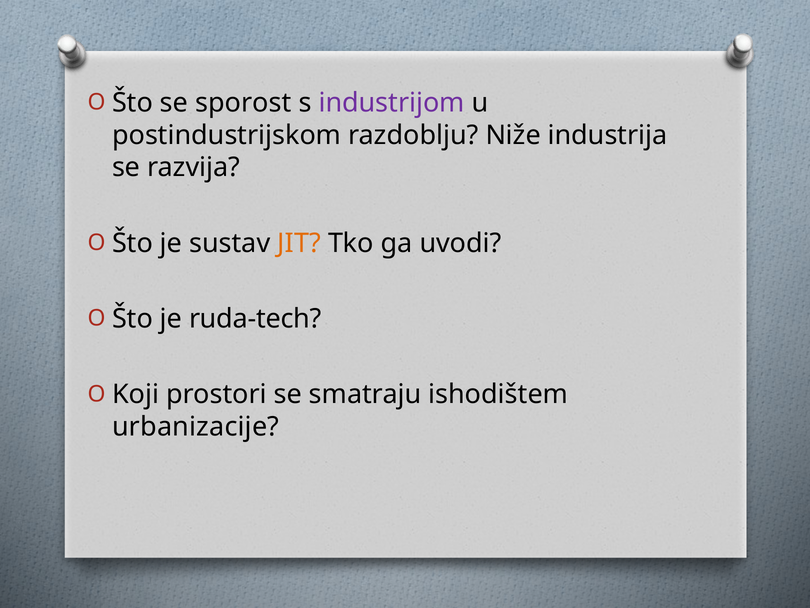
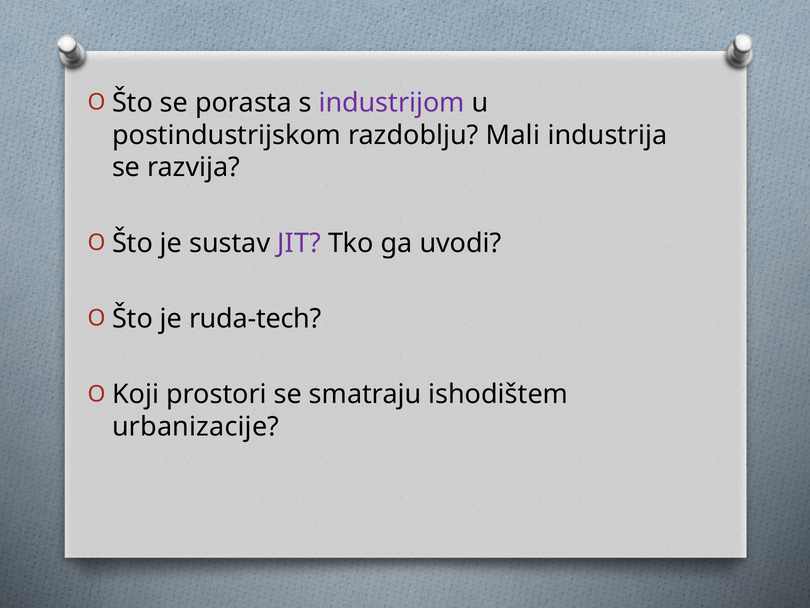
sporost: sporost -> porasta (243, 103)
Niže: Niže -> Mali (513, 135)
JIT colour: orange -> purple (299, 243)
